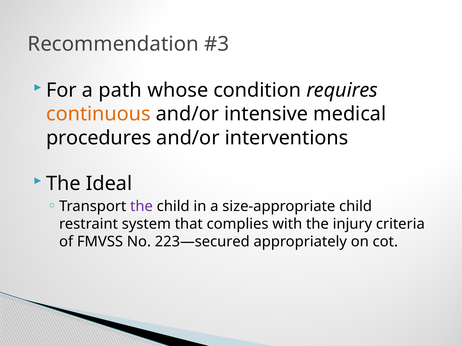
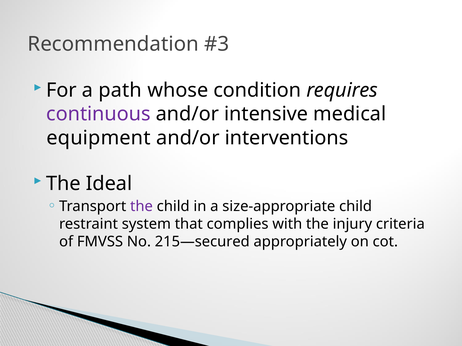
continuous colour: orange -> purple (98, 114)
procedures: procedures -> equipment (99, 138)
223—secured: 223—secured -> 215—secured (202, 242)
